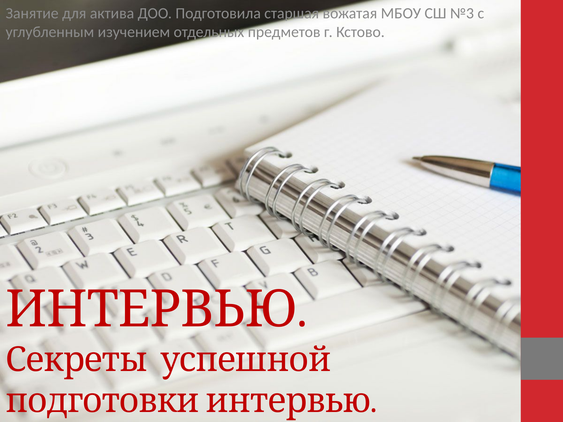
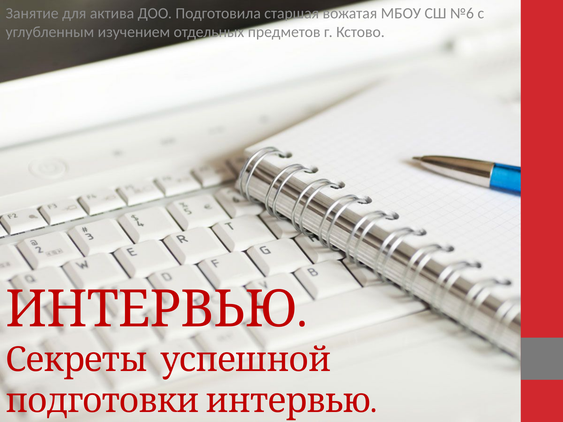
№3: №3 -> №6 (462, 13)
